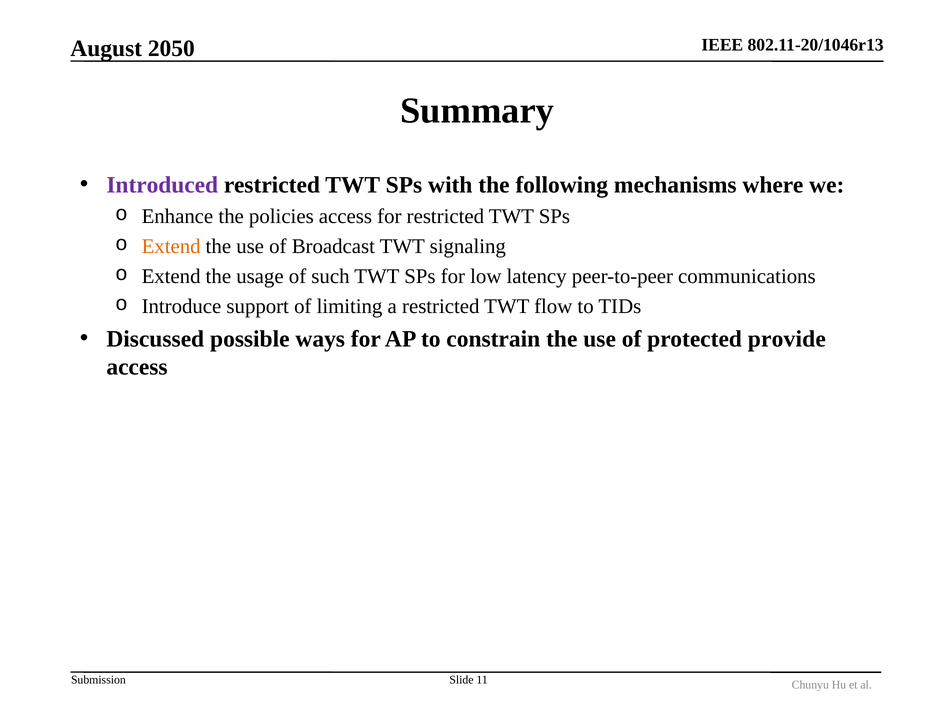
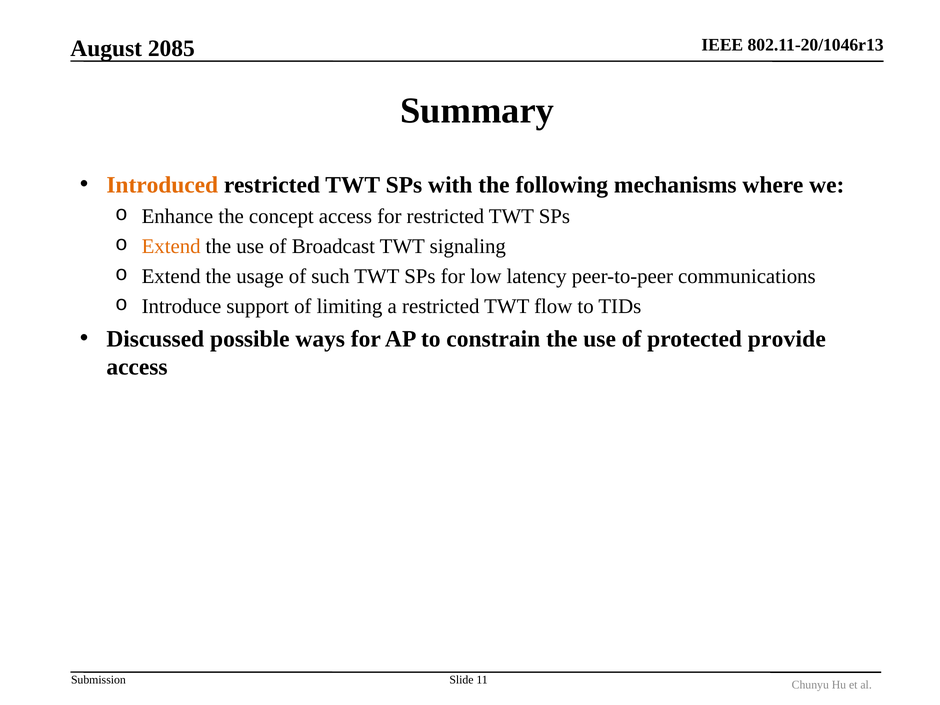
2050: 2050 -> 2085 (171, 49)
Introduced colour: purple -> orange (162, 185)
policies: policies -> concept (281, 216)
